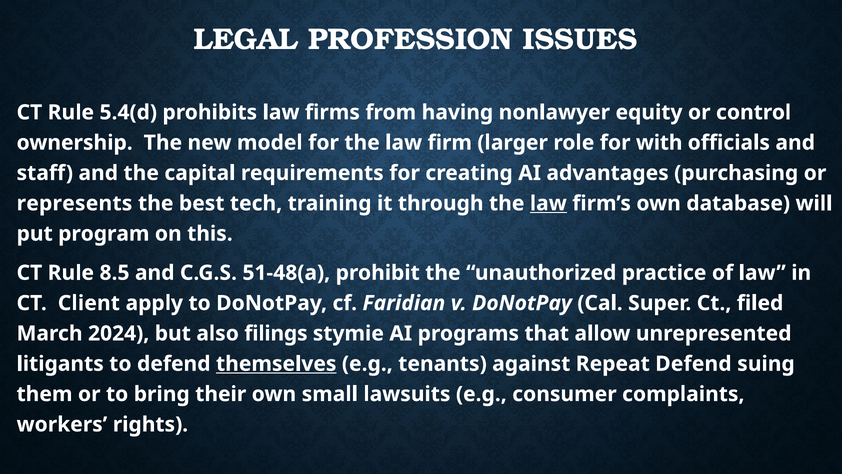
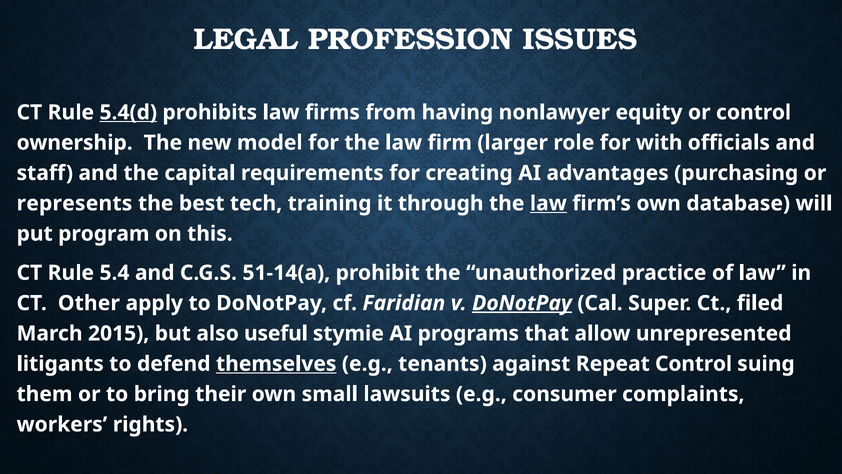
5.4(d underline: none -> present (128, 112)
8.5: 8.5 -> 5.4 (114, 273)
51-48(a: 51-48(a -> 51-14(a (286, 273)
Client: Client -> Other (89, 303)
DoNotPay underline: none -> present (522, 303)
2024: 2024 -> 2015 (119, 333)
filings: filings -> useful (276, 333)
Repeat Defend: Defend -> Control (694, 364)
